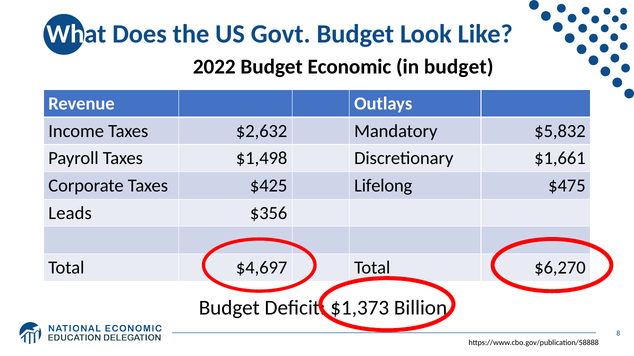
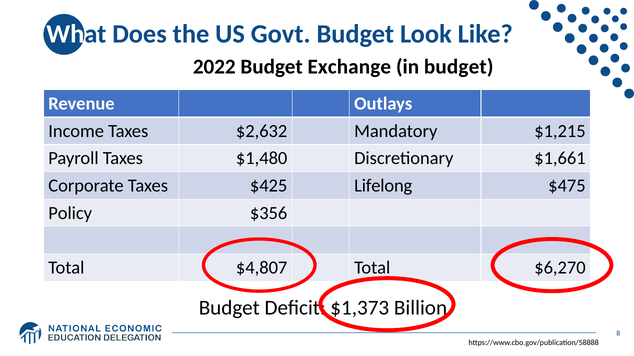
Economic: Economic -> Exchange (349, 67)
$5,832: $5,832 -> $1,215 (560, 131)
$1,498: $1,498 -> $1,480 (262, 159)
Leads: Leads -> Policy (70, 213)
$4,697: $4,697 -> $4,807 (262, 268)
